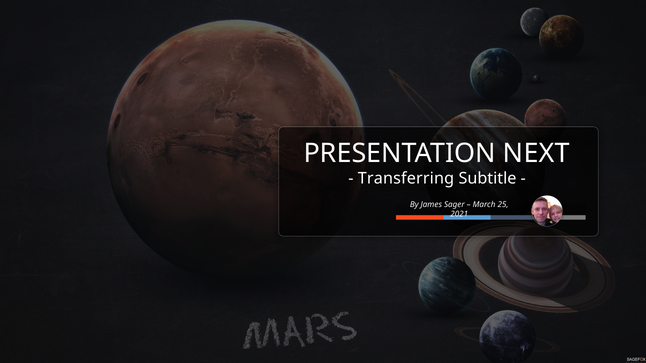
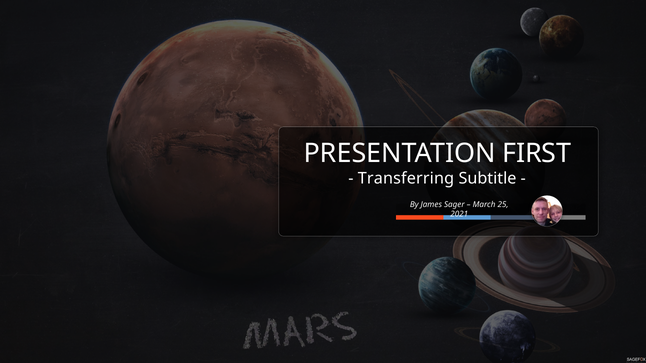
NEXT: NEXT -> FIRST (537, 153)
